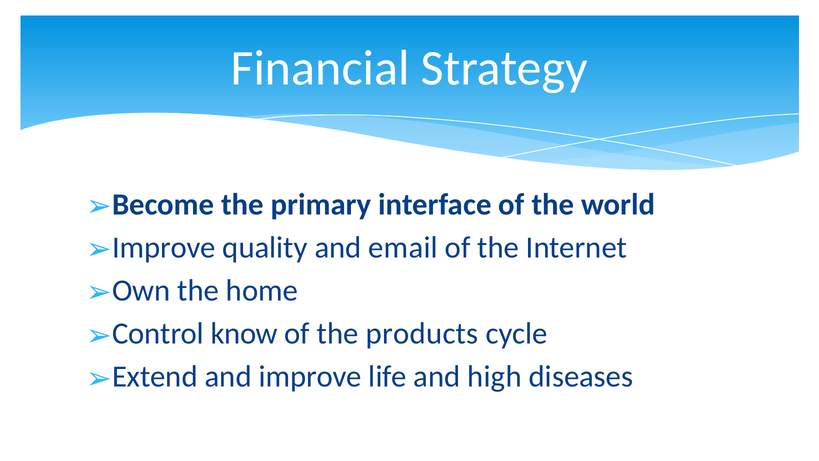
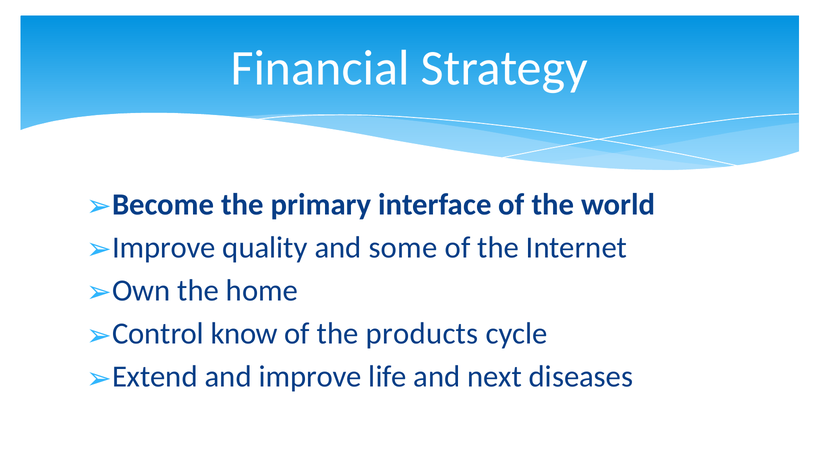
email: email -> some (403, 247)
high: high -> next (495, 377)
